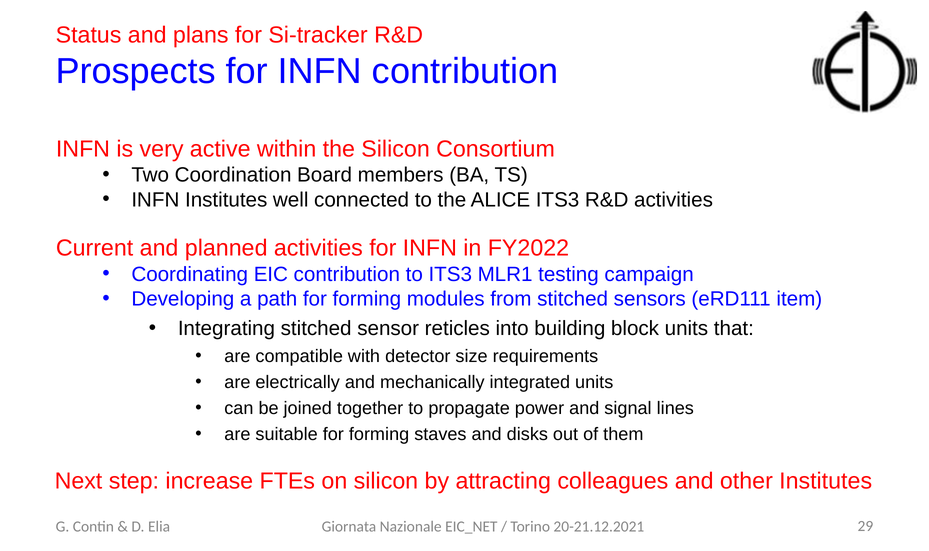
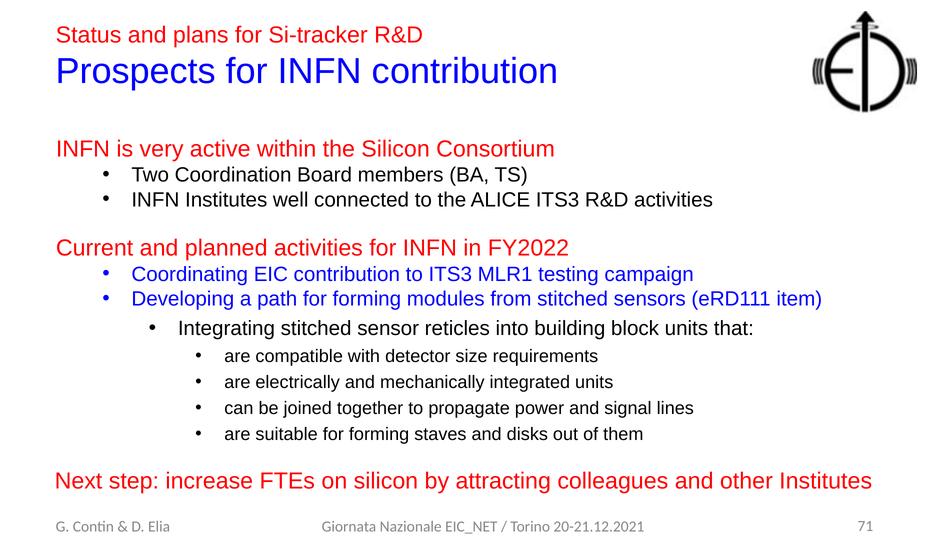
29: 29 -> 71 (865, 526)
